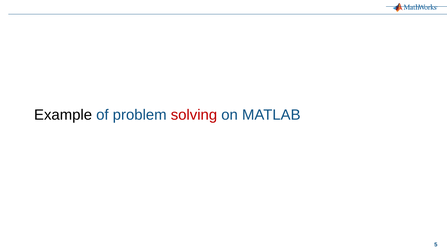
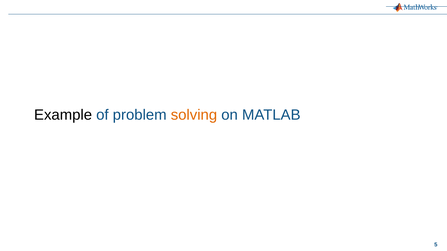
solving colour: red -> orange (194, 115)
